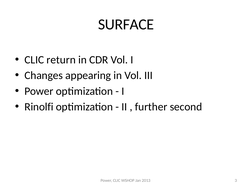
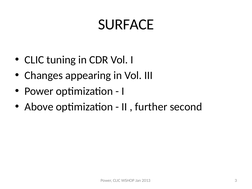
return: return -> tuning (61, 60)
Rinolfi: Rinolfi -> Above (39, 107)
